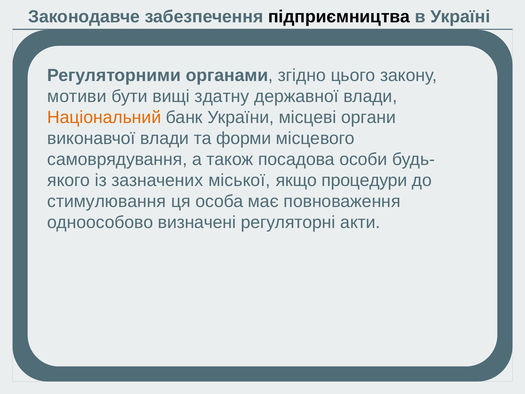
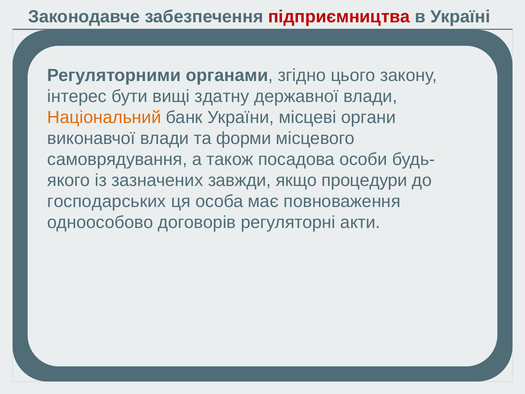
підприємництва colour: black -> red (339, 17)
мотиви: мотиви -> інтерес (77, 96)
міської: міської -> завжди (240, 180)
стимулювання: стимулювання -> господарських (107, 201)
визначені: визначені -> договорів (197, 222)
